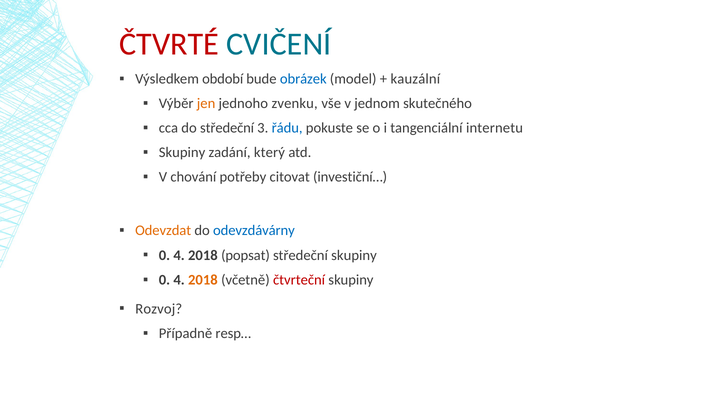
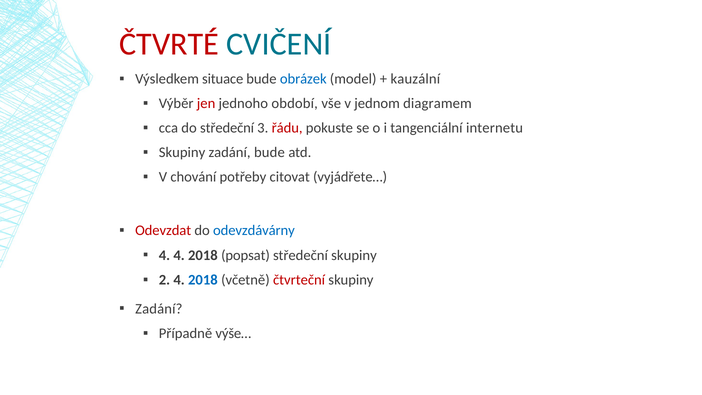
období: období -> situace (223, 79)
jen colour: orange -> red (206, 103)
zvenku: zvenku -> období (295, 103)
skutečného: skutečného -> diagramem (437, 103)
řádu colour: blue -> red (287, 128)
zadání který: který -> bude (269, 152)
investiční…: investiční… -> vyjádřete… (350, 177)
Odevzdat colour: orange -> red (163, 231)
0: 0 -> 4 (164, 255)
0: 0 -> 2 (164, 280)
2018 colour: orange -> blue (203, 280)
Rozvoj: Rozvoj -> Zadání (159, 309)
resp…: resp… -> výše… (233, 333)
